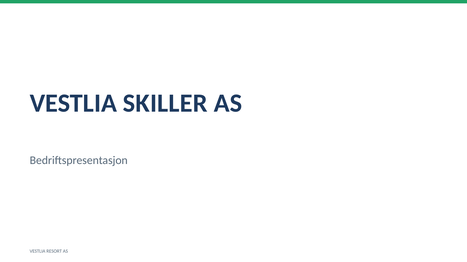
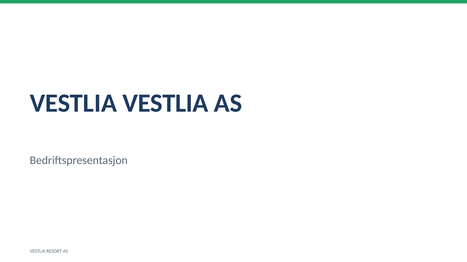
VESTLIA SKILLER: SKILLER -> VESTLIA (165, 104)
